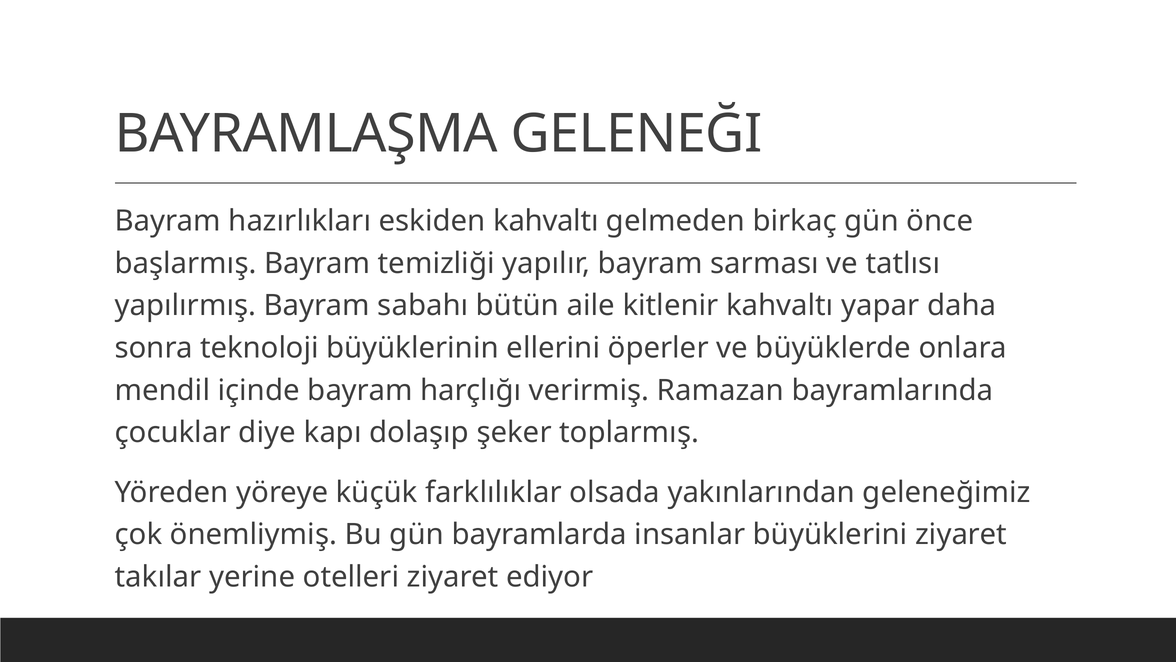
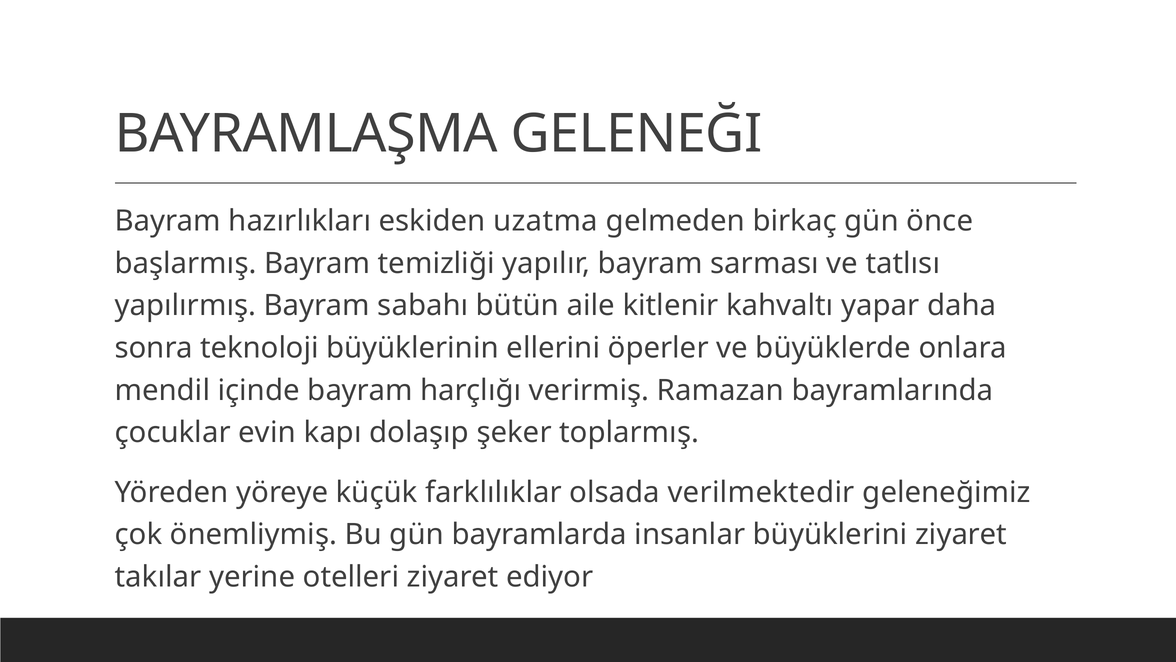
eskiden kahvaltı: kahvaltı -> uzatma (546, 221)
diye: diye -> evin (267, 432)
yakınlarından: yakınlarından -> verilmektedir (761, 492)
